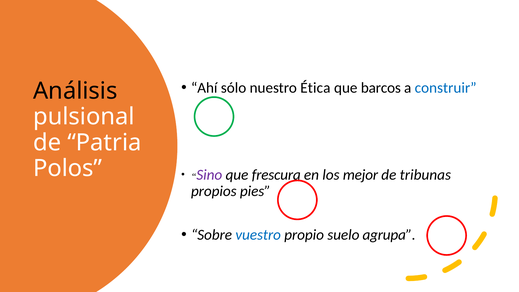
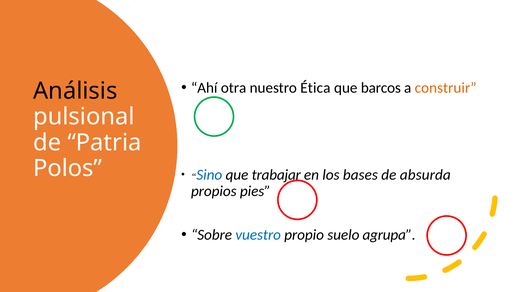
sólo: sólo -> otra (234, 88)
construir colour: blue -> orange (446, 88)
Sino colour: purple -> blue (209, 175)
frescura: frescura -> trabajar (276, 175)
mejor: mejor -> bases (360, 175)
tribunas: tribunas -> absurda (425, 175)
